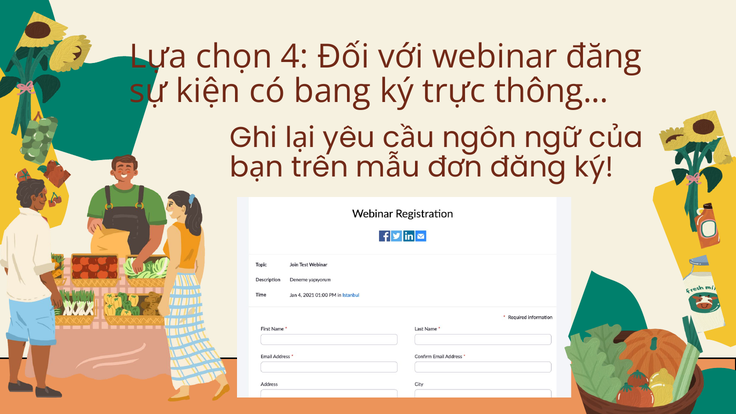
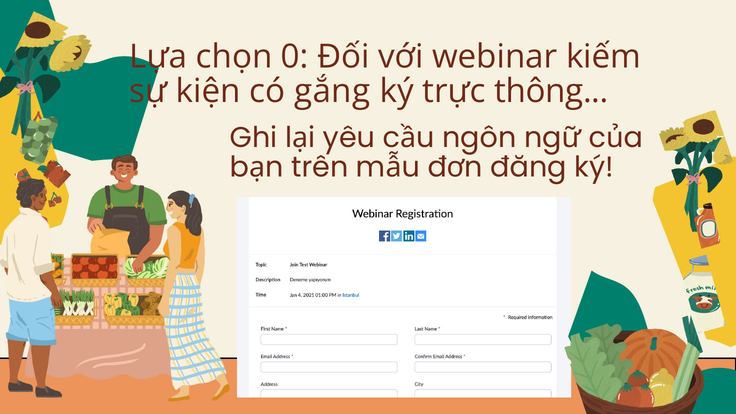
4: 4 -> 0 (295, 57)
webinar đăng: đăng -> kiếm (604, 57)
bang: bang -> gắng (332, 91)
